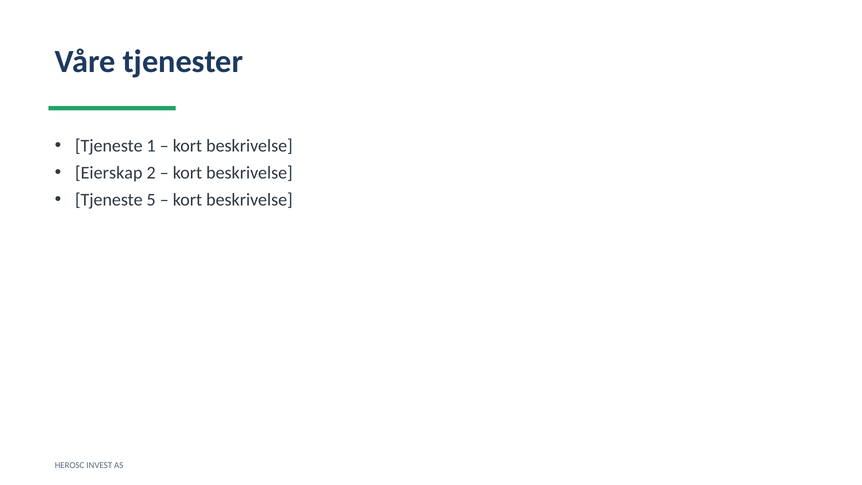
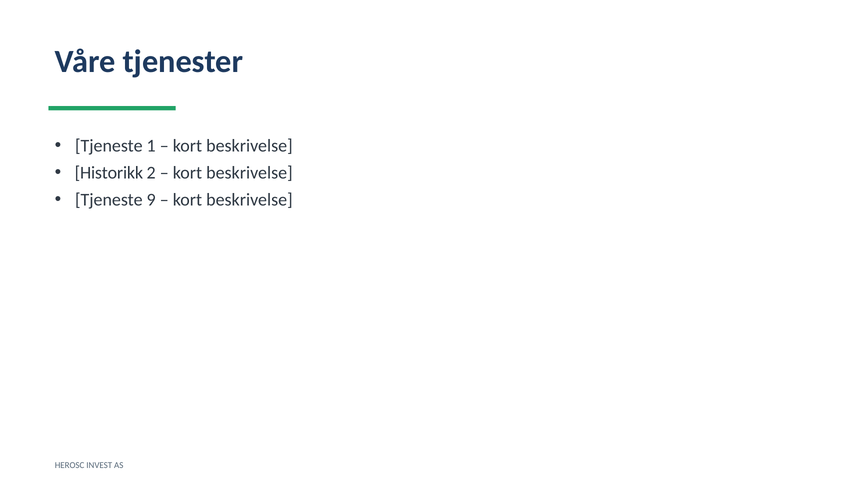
Eierskap: Eierskap -> Historikk (109, 173)
5: 5 -> 9 (151, 200)
